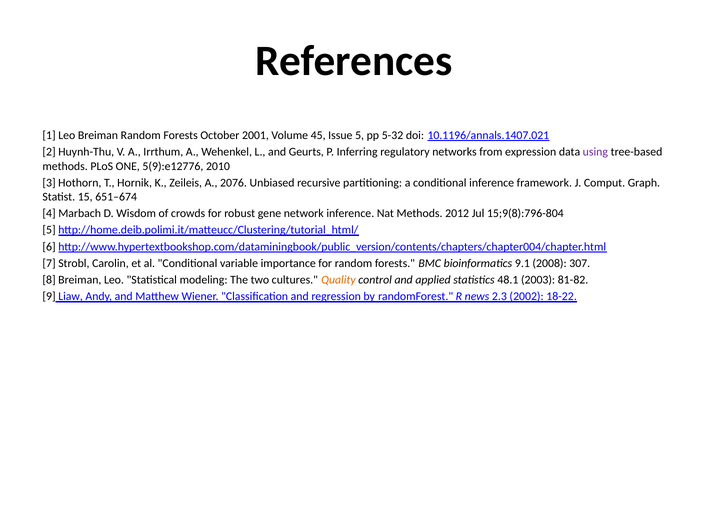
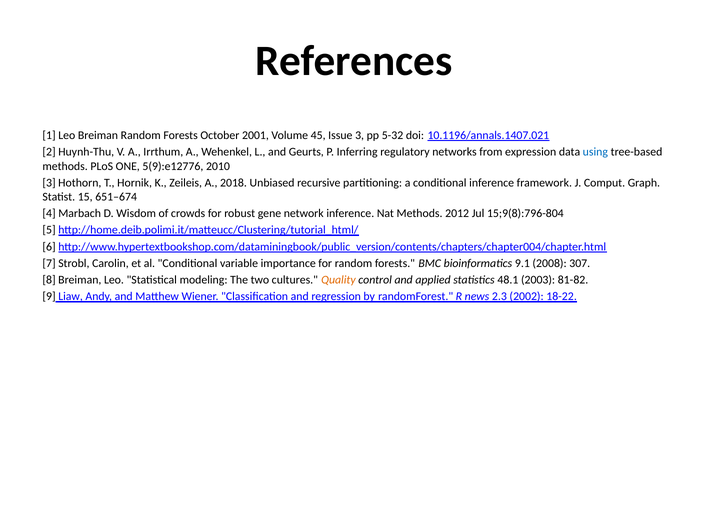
Issue 5: 5 -> 3 (360, 135)
using colour: purple -> blue (595, 152)
2076: 2076 -> 2018 (233, 183)
